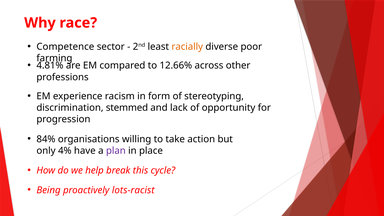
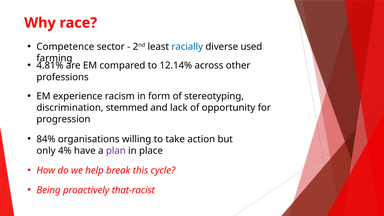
racially colour: orange -> blue (187, 47)
poor: poor -> used (251, 47)
12.66%: 12.66% -> 12.14% (176, 66)
lots-racist: lots-racist -> that-racist (133, 190)
